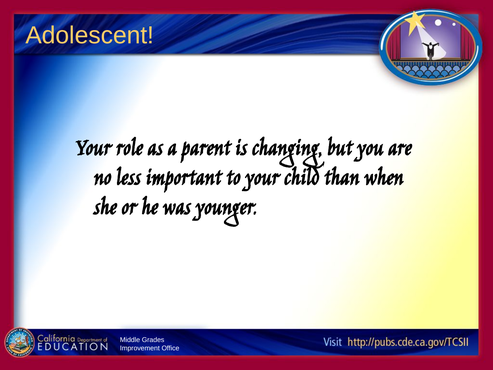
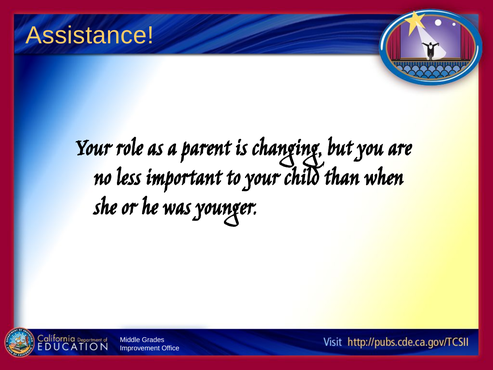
Adolescent: Adolescent -> Assistance (90, 35)
